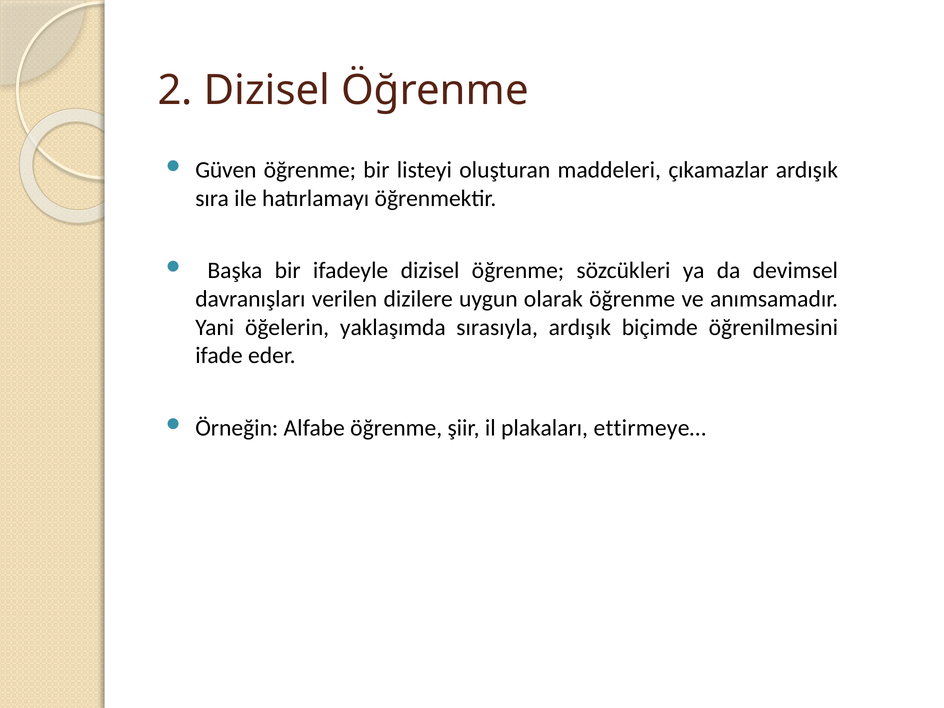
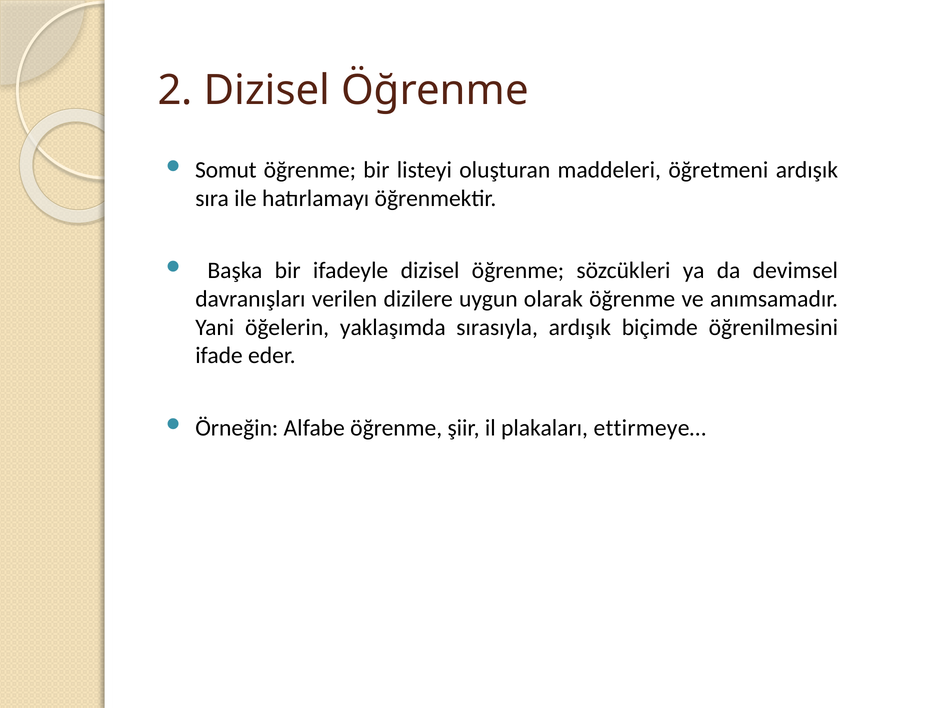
Güven: Güven -> Somut (226, 170)
çıkamazlar: çıkamazlar -> öğretmeni (718, 170)
